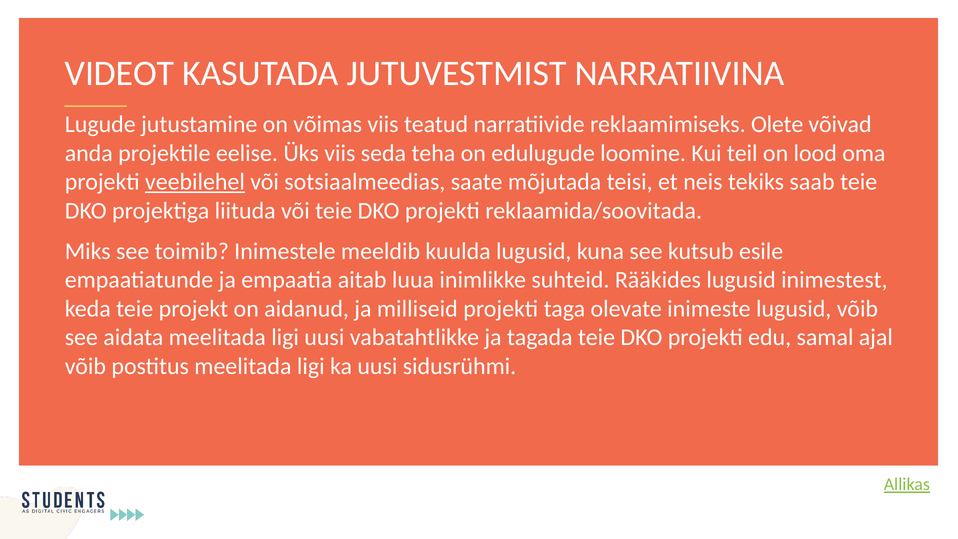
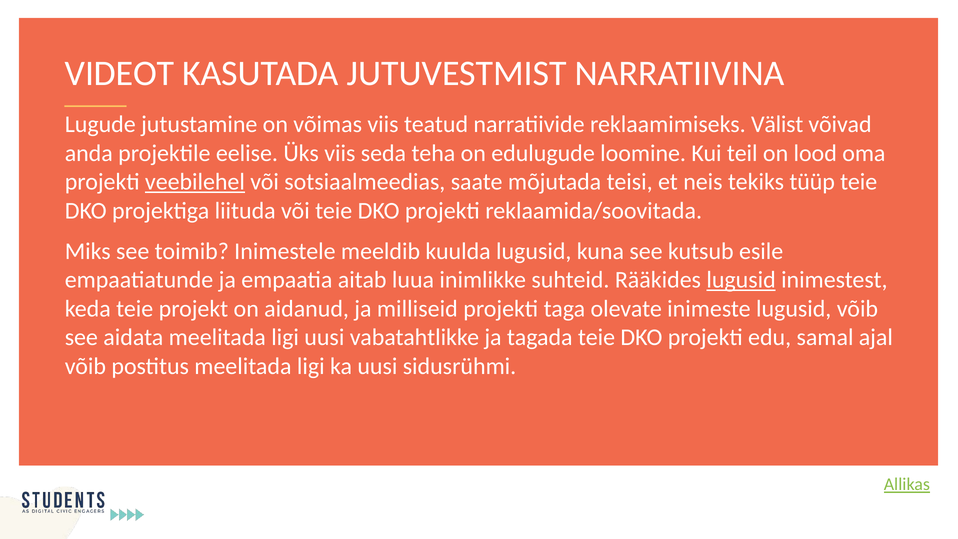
Olete: Olete -> Välist (777, 124)
saab: saab -> tüüp (812, 182)
lugusid underline: none -> present (741, 280)
